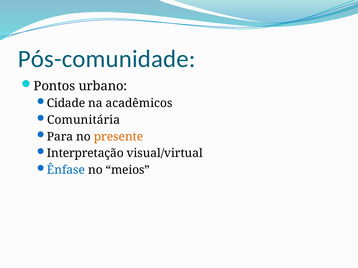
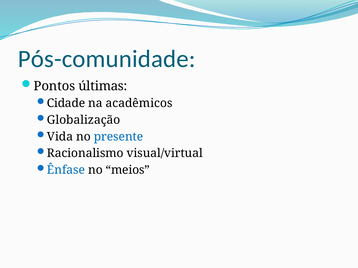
urbano: urbano -> últimas (103, 86)
Comunitária: Comunitária -> Globalização (84, 120)
Para: Para -> Vida (60, 137)
presente colour: orange -> blue (119, 137)
Interpretação: Interpretação -> Racionalismo (85, 154)
